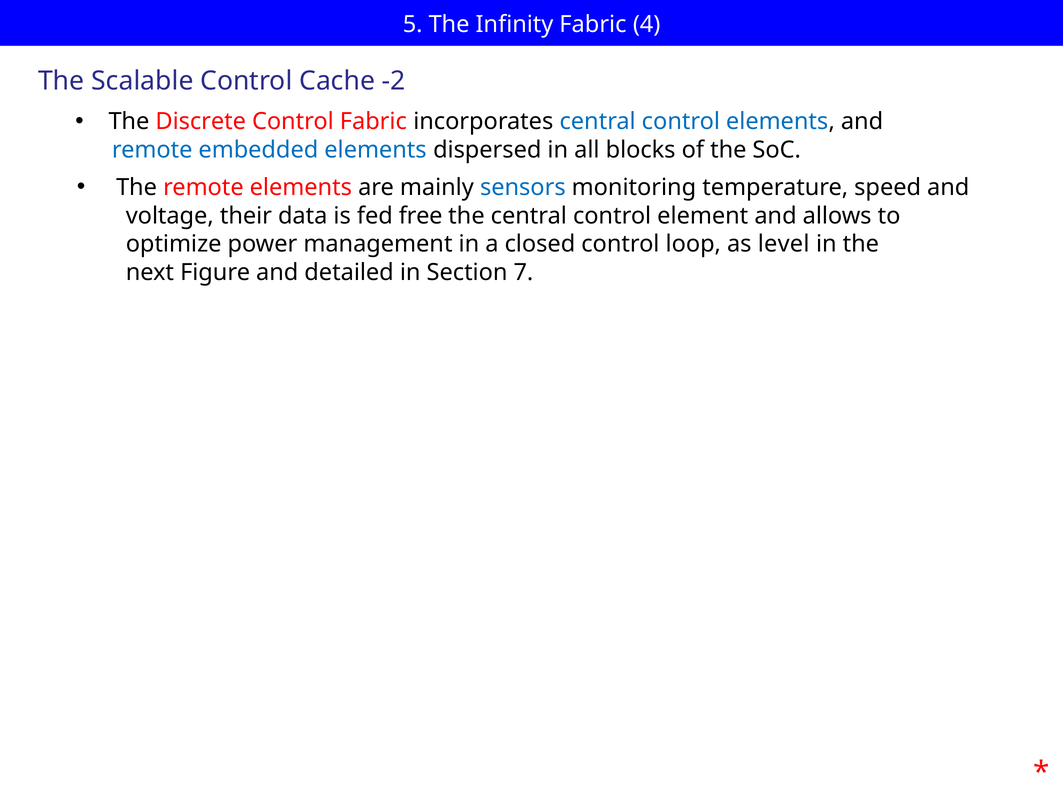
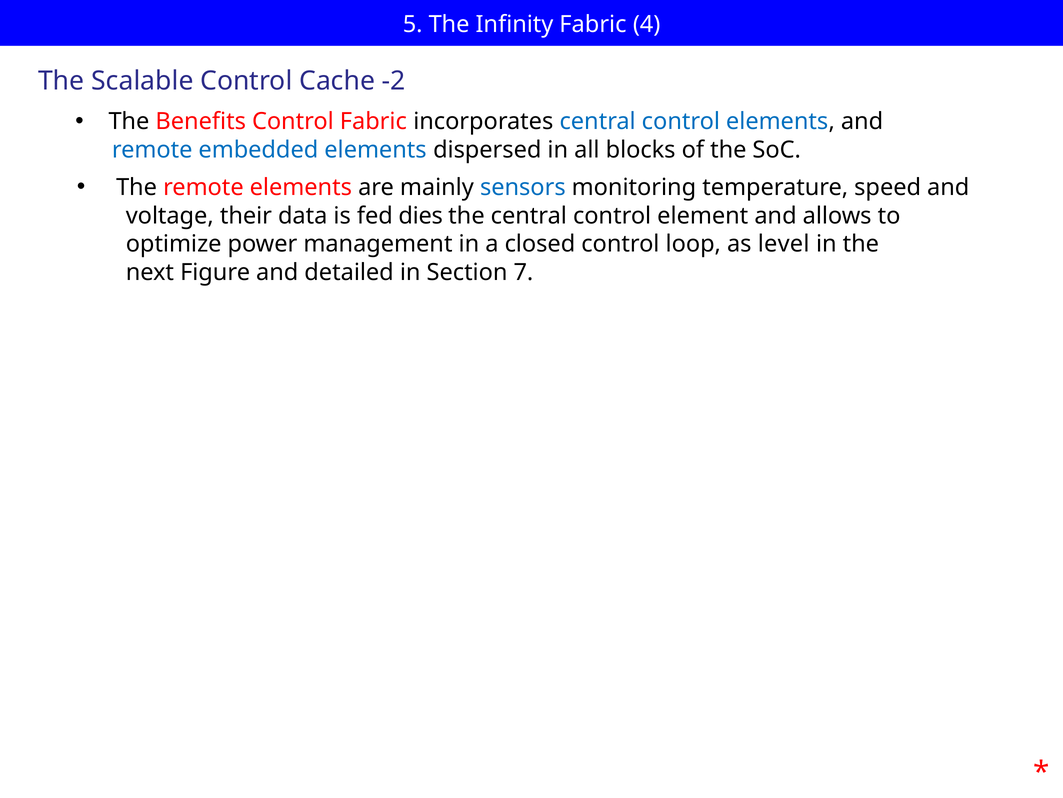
Discrete: Discrete -> Benefits (201, 122)
free: free -> dies (421, 216)
